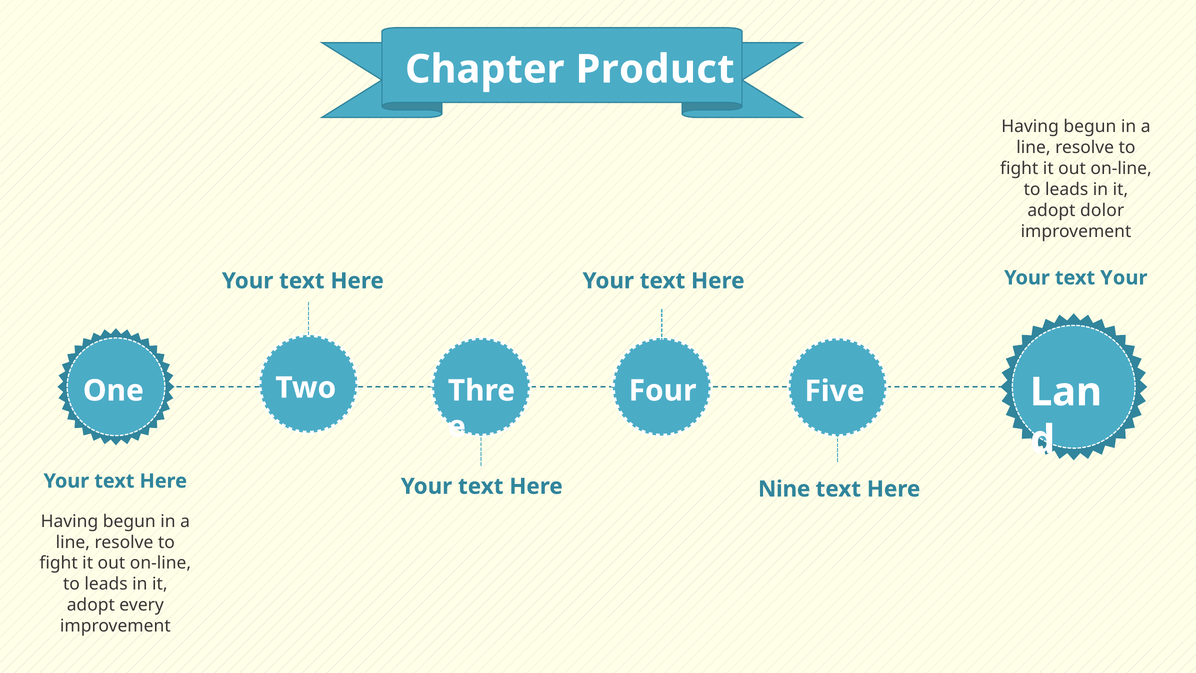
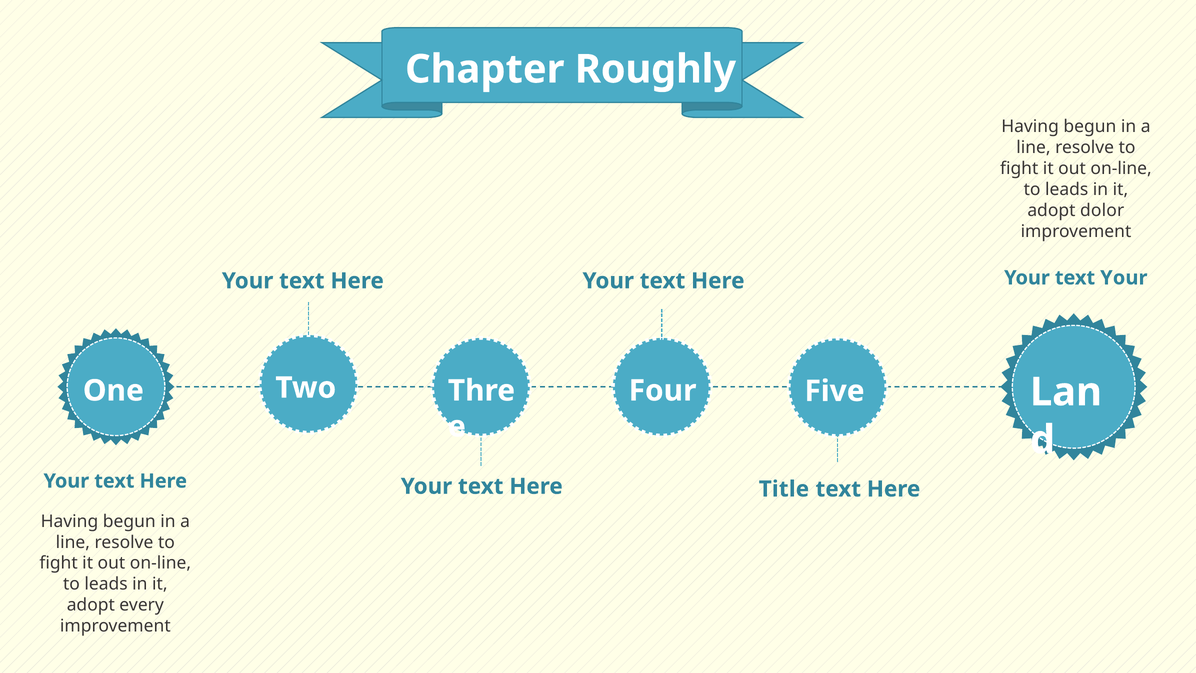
Product: Product -> Roughly (655, 69)
Nine: Nine -> Title (784, 489)
